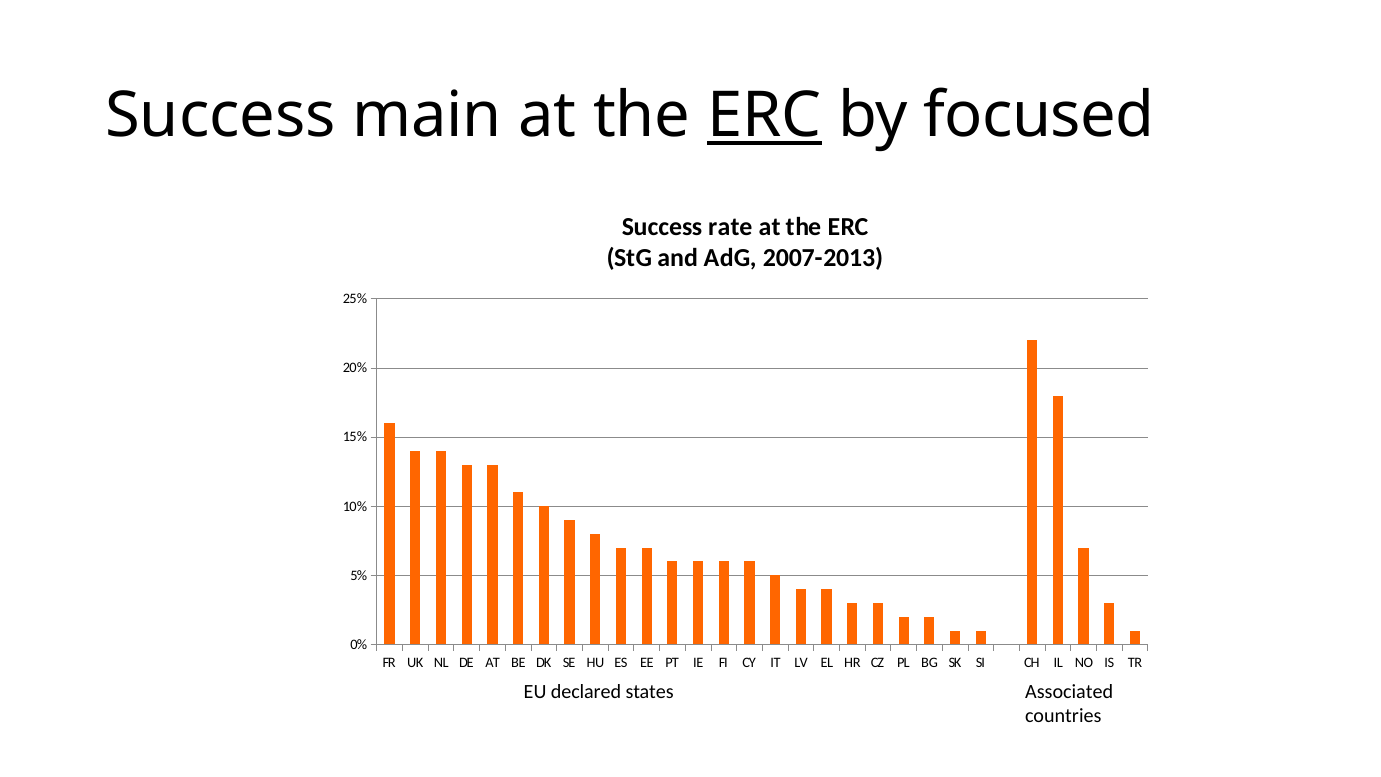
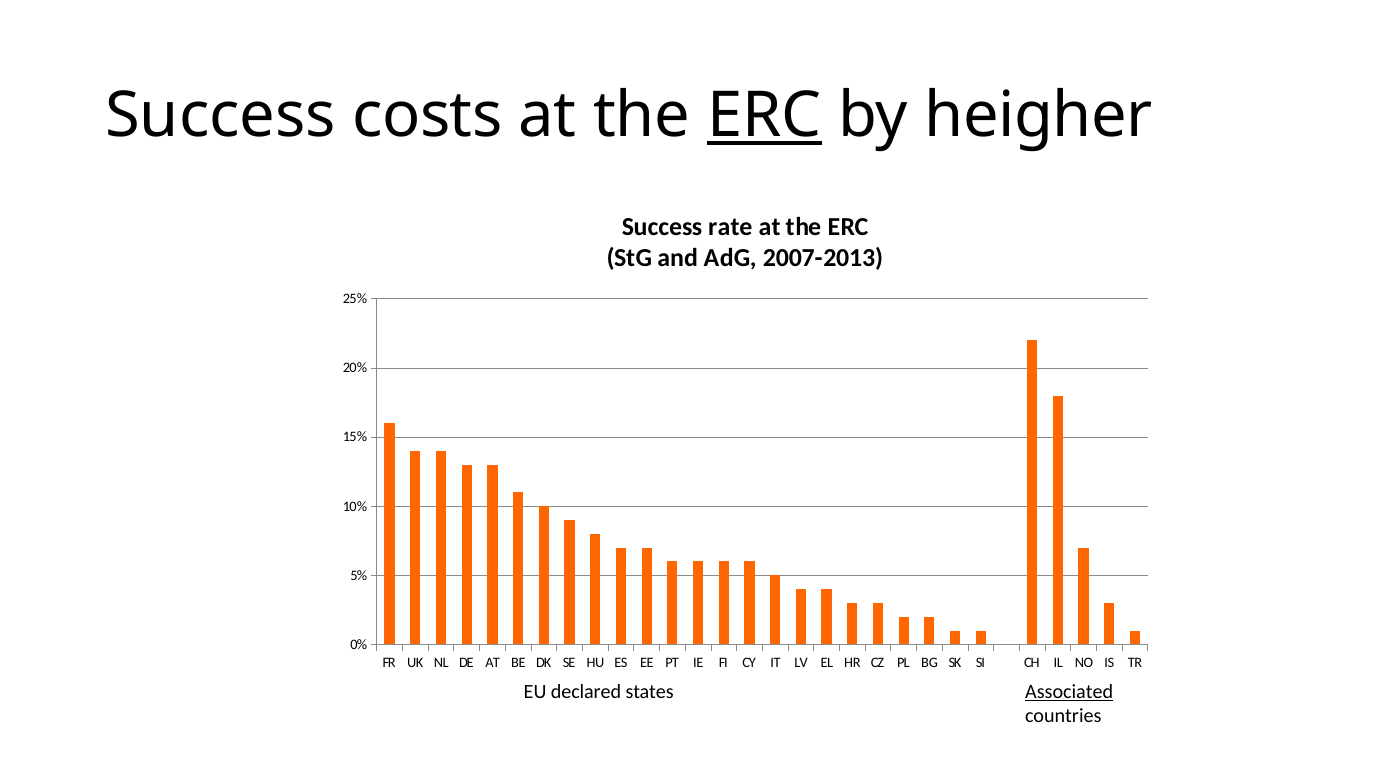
main: main -> costs (428, 116)
focused: focused -> heigher (1039, 116)
Associated underline: none -> present (1069, 692)
